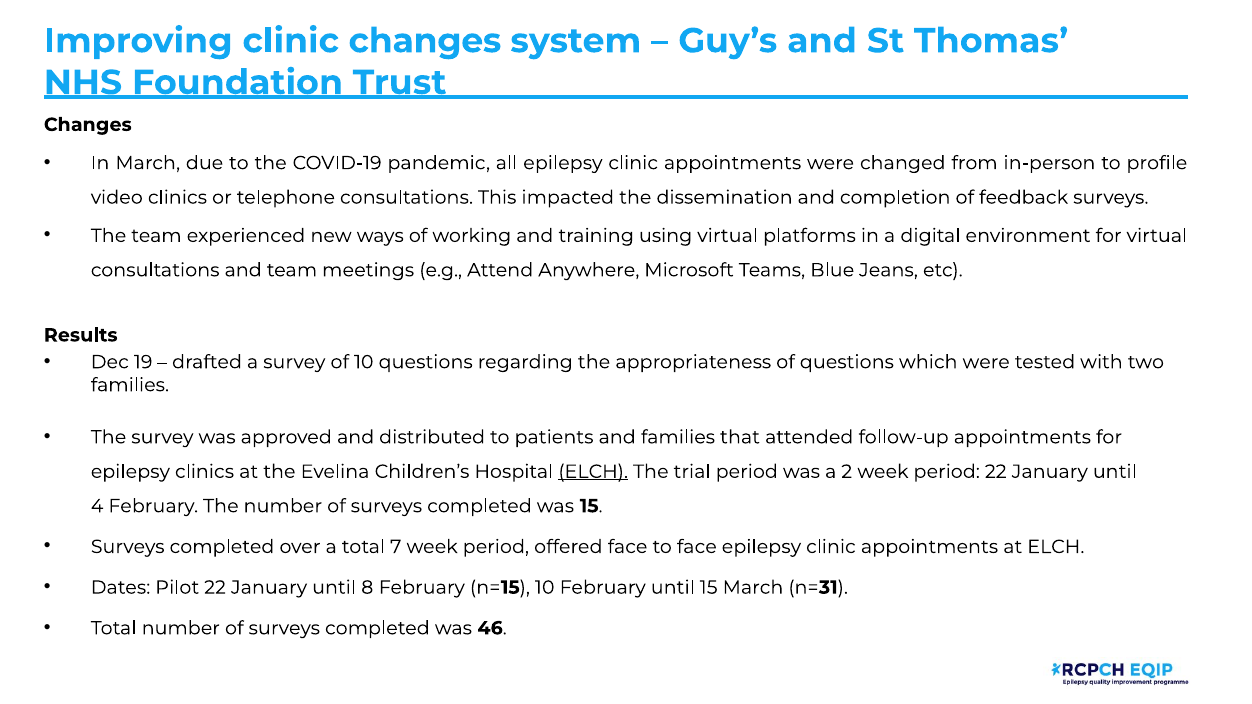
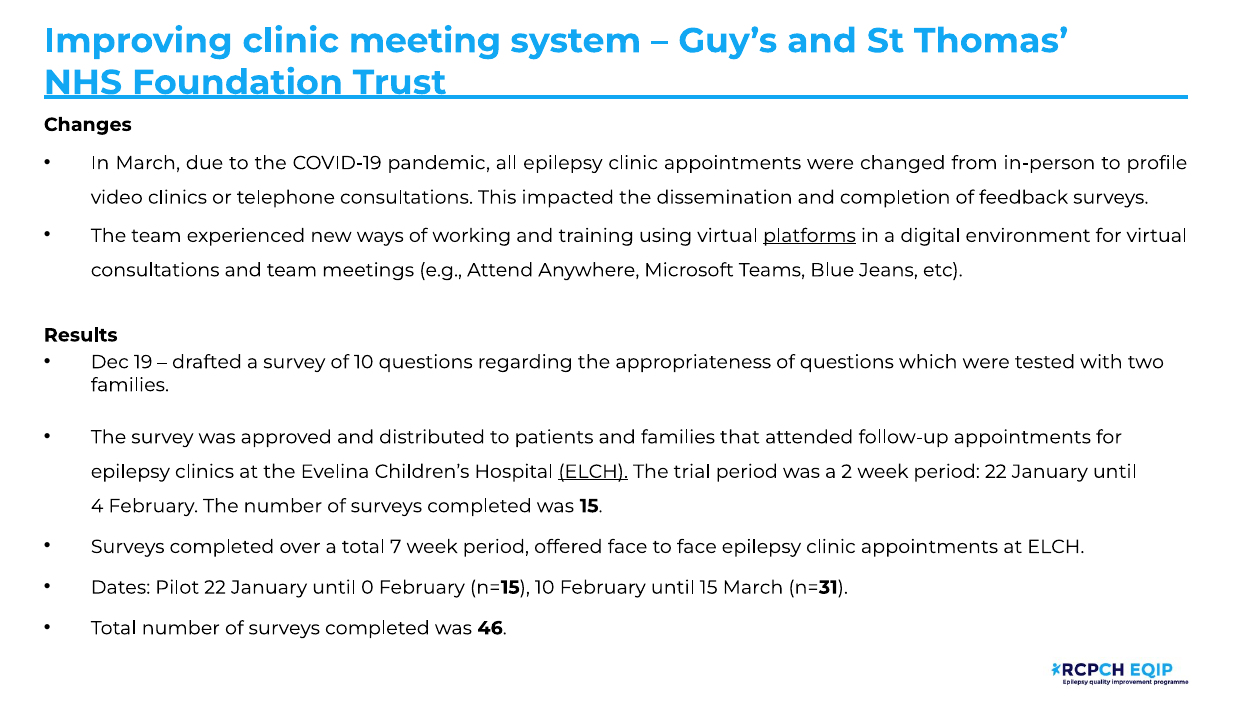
clinic changes: changes -> meeting (425, 41)
platforms underline: none -> present (809, 236)
8: 8 -> 0 (367, 588)
